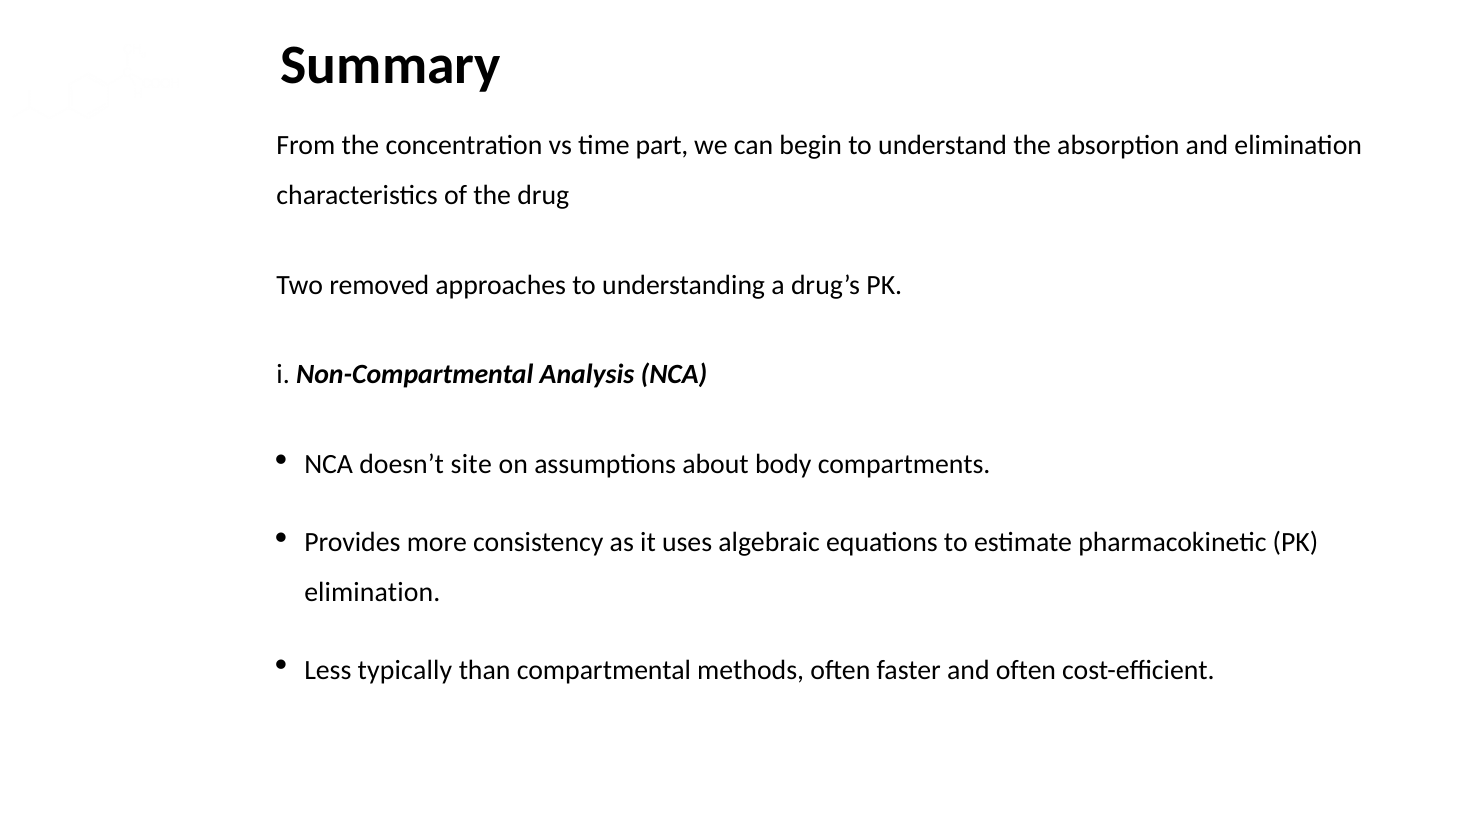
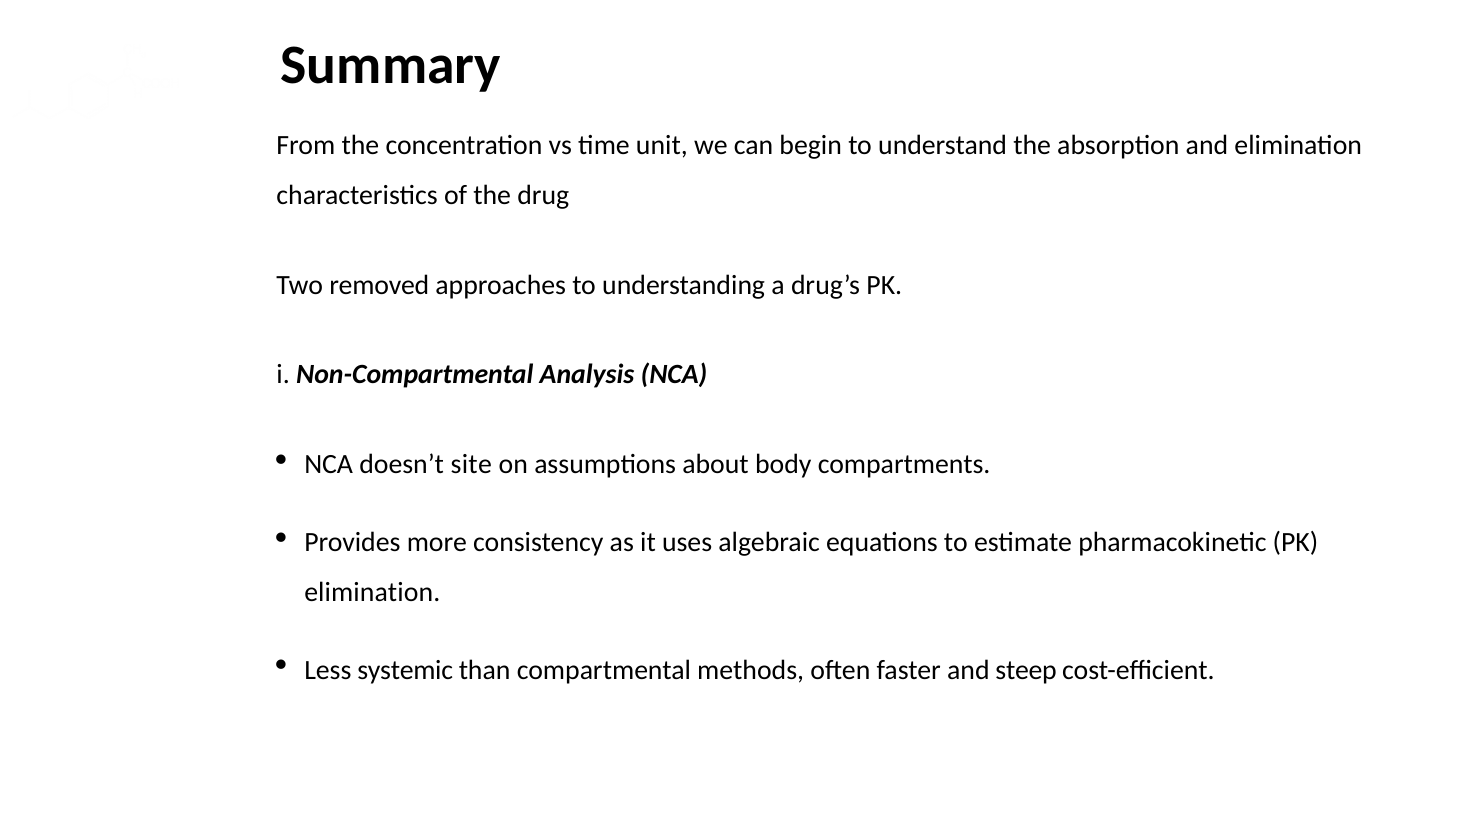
part: part -> unit (662, 145)
typically: typically -> systemic (405, 670)
and often: often -> steep (1026, 670)
